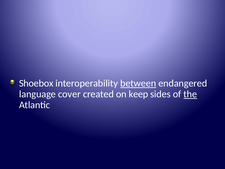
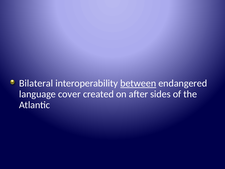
Shoebox: Shoebox -> Bilateral (36, 83)
keep: keep -> after (138, 94)
the underline: present -> none (190, 94)
